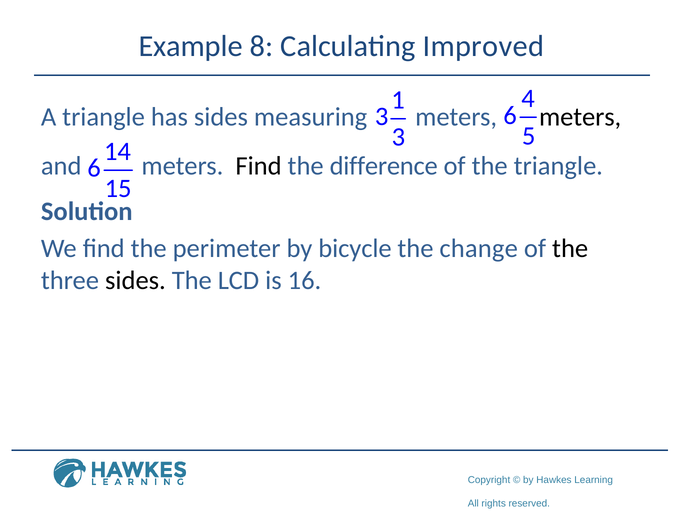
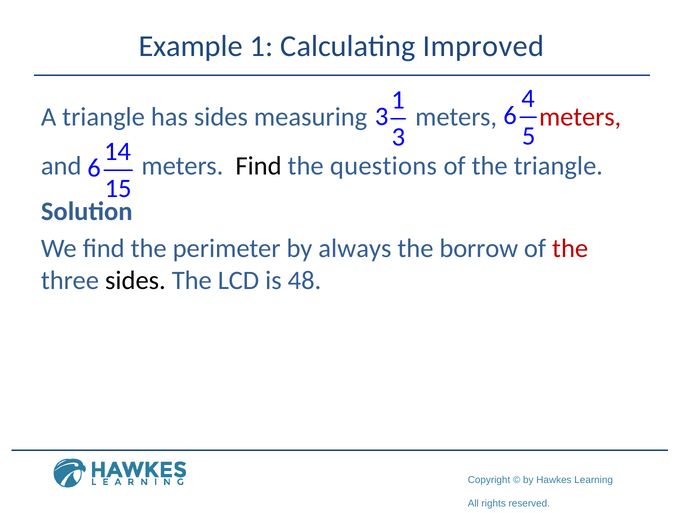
Example 8: 8 -> 1 (262, 46)
meters colour: black -> red (580, 117)
difference: difference -> questions (383, 166)
bicycle: bicycle -> always (355, 249)
change: change -> borrow (479, 249)
the colour: black -> red (570, 249)
16: 16 -> 48 (305, 281)
